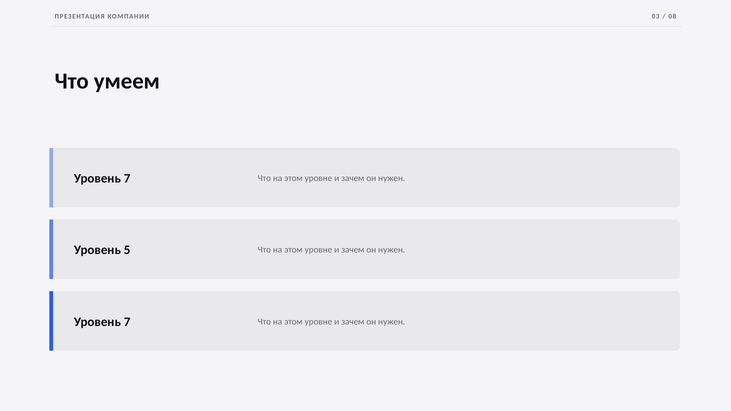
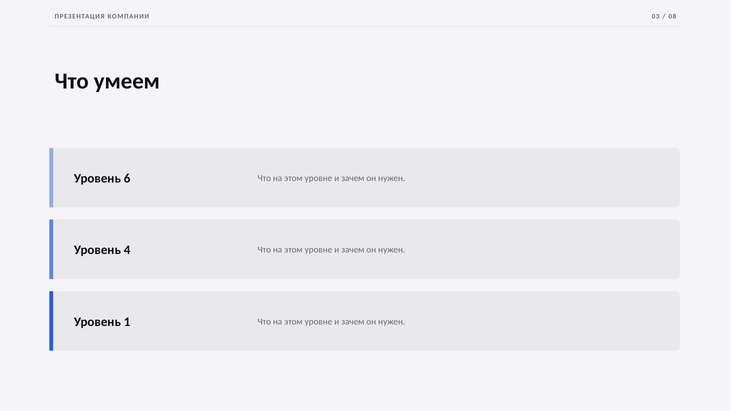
7: 7 -> 6 (127, 179)
5: 5 -> 4 (127, 250)
7: 7 -> 1 (127, 322)
